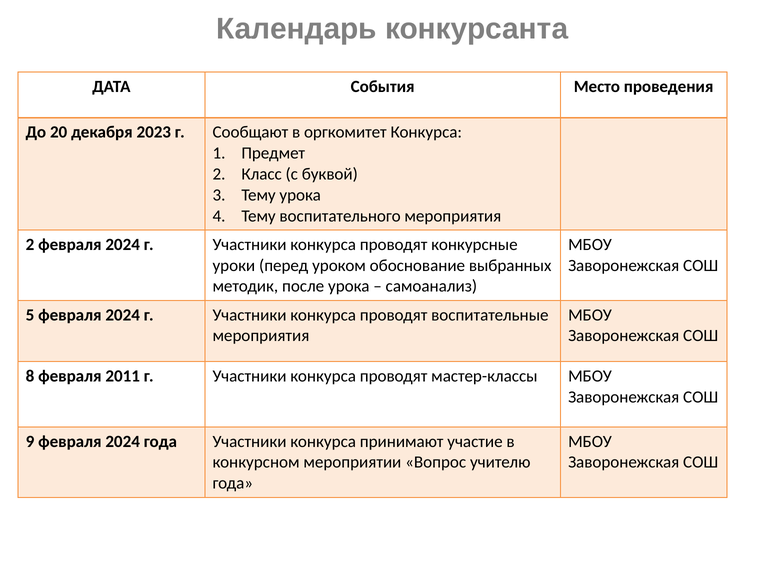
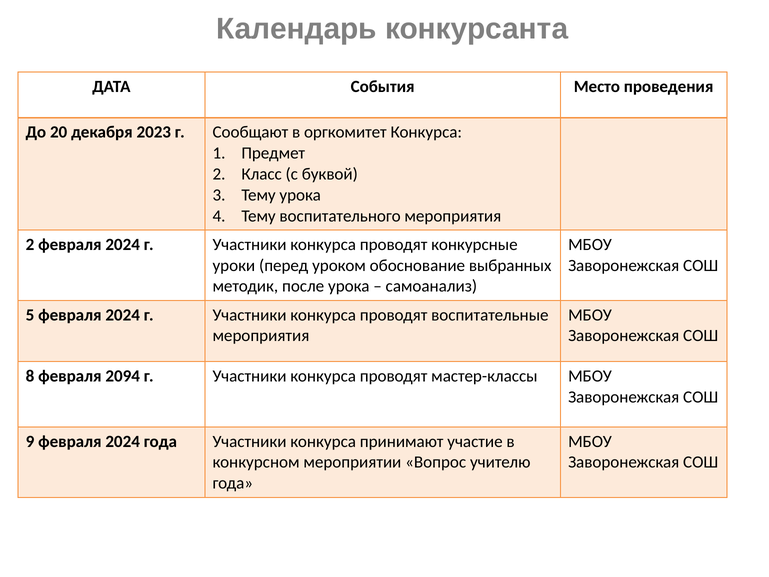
2011: 2011 -> 2094 (123, 376)
